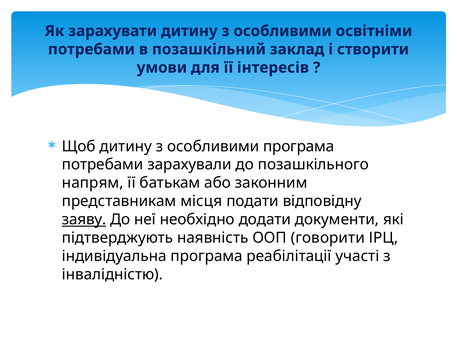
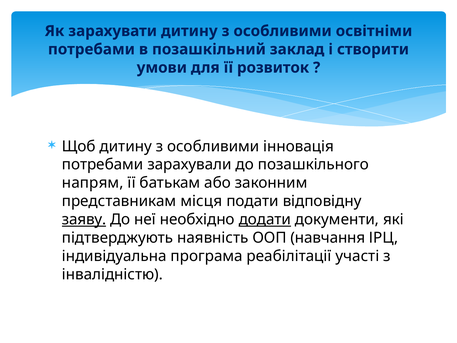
інтересів: інтересів -> розвиток (273, 68)
особливими програма: програма -> інновація (299, 146)
додати underline: none -> present (265, 219)
говорити: говорити -> навчання (328, 238)
